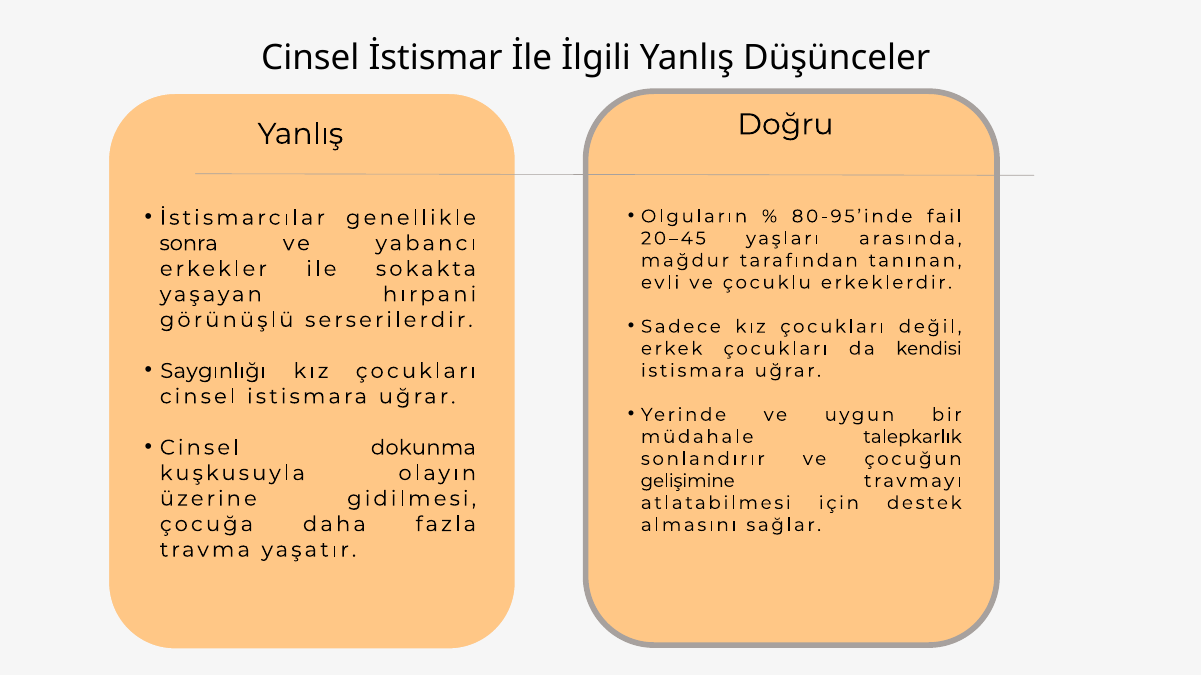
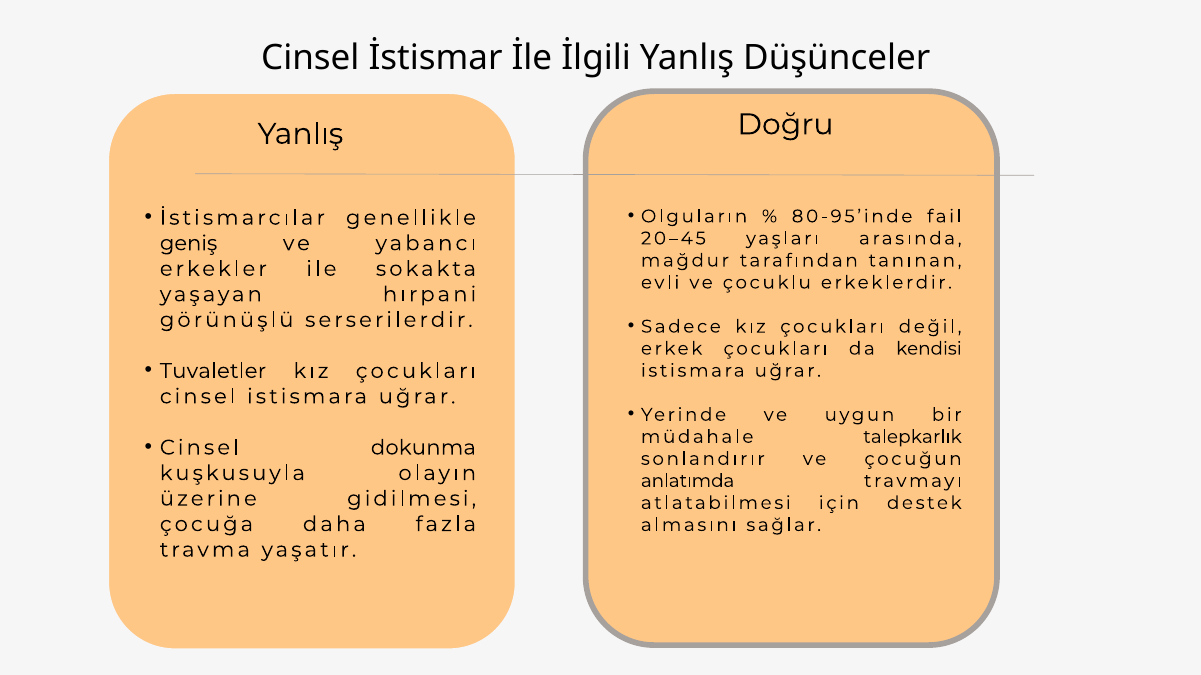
sonra: sonra -> geniş (189, 243)
Saygınlığı: Saygınlığı -> Tuvaletler (213, 371)
gelişimine: gelişimine -> anlatımda (688, 481)
